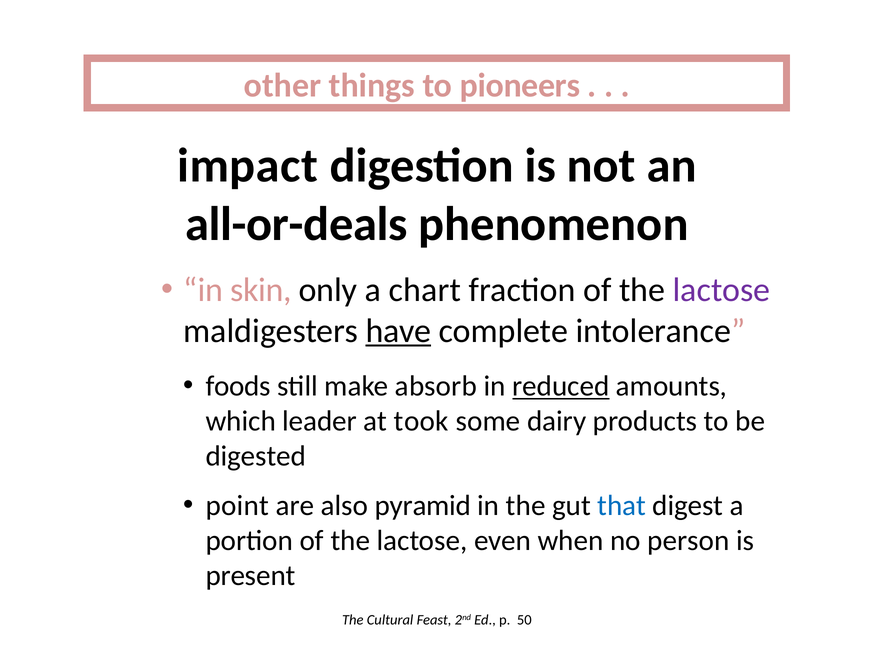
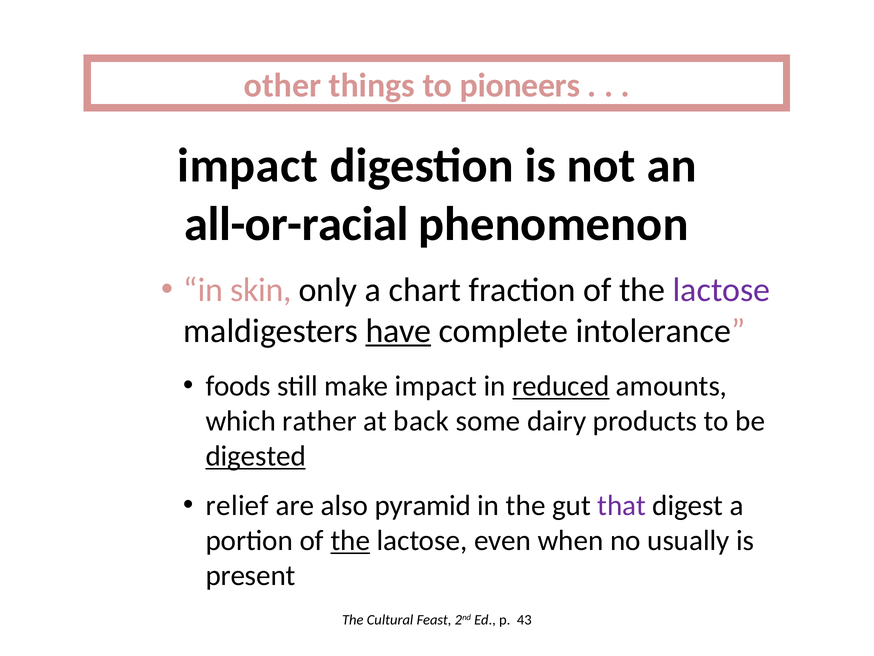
all-or-deals: all-or-deals -> all-or-racial (296, 224)
make absorb: absorb -> impact (436, 386)
leader: leader -> rather (320, 421)
took: took -> back (421, 421)
digested underline: none -> present (256, 456)
point: point -> relief (237, 505)
that colour: blue -> purple (622, 505)
the underline: none -> present (350, 540)
person: person -> usually (688, 540)
50: 50 -> 43 (524, 620)
